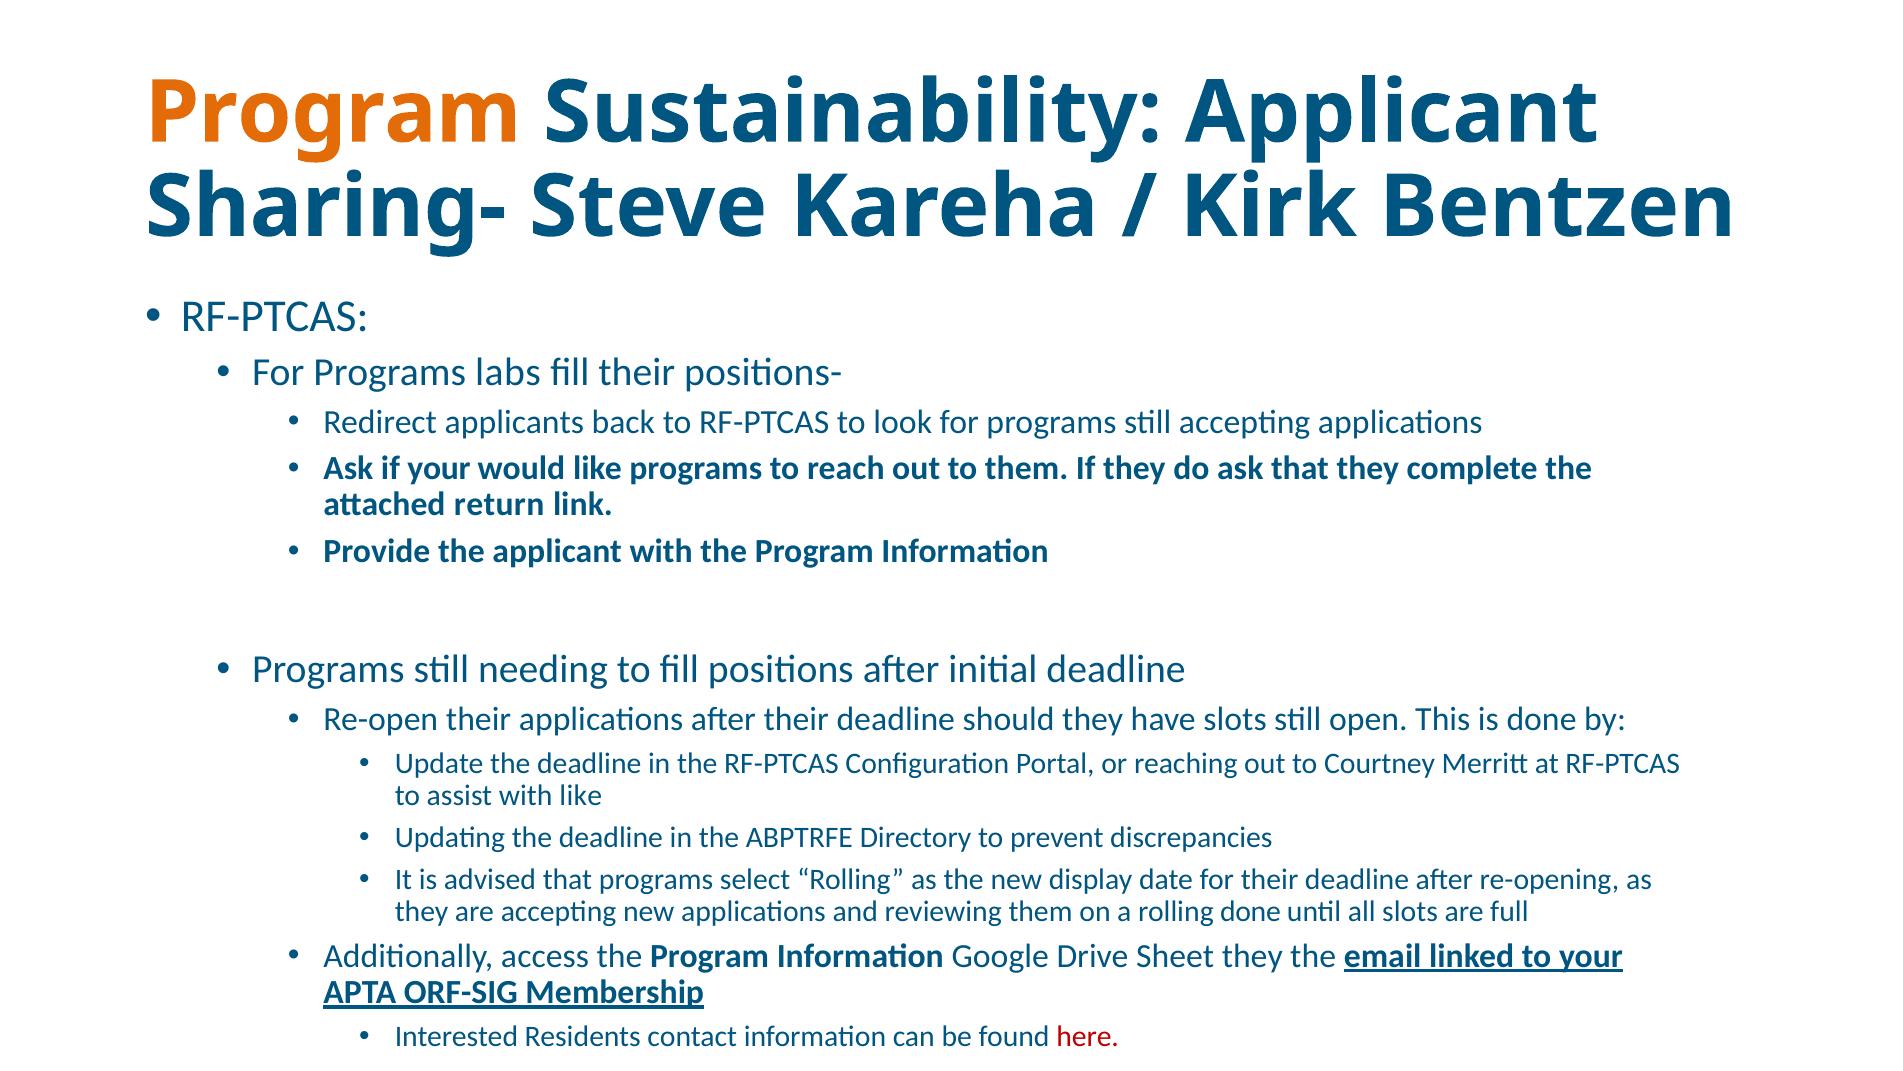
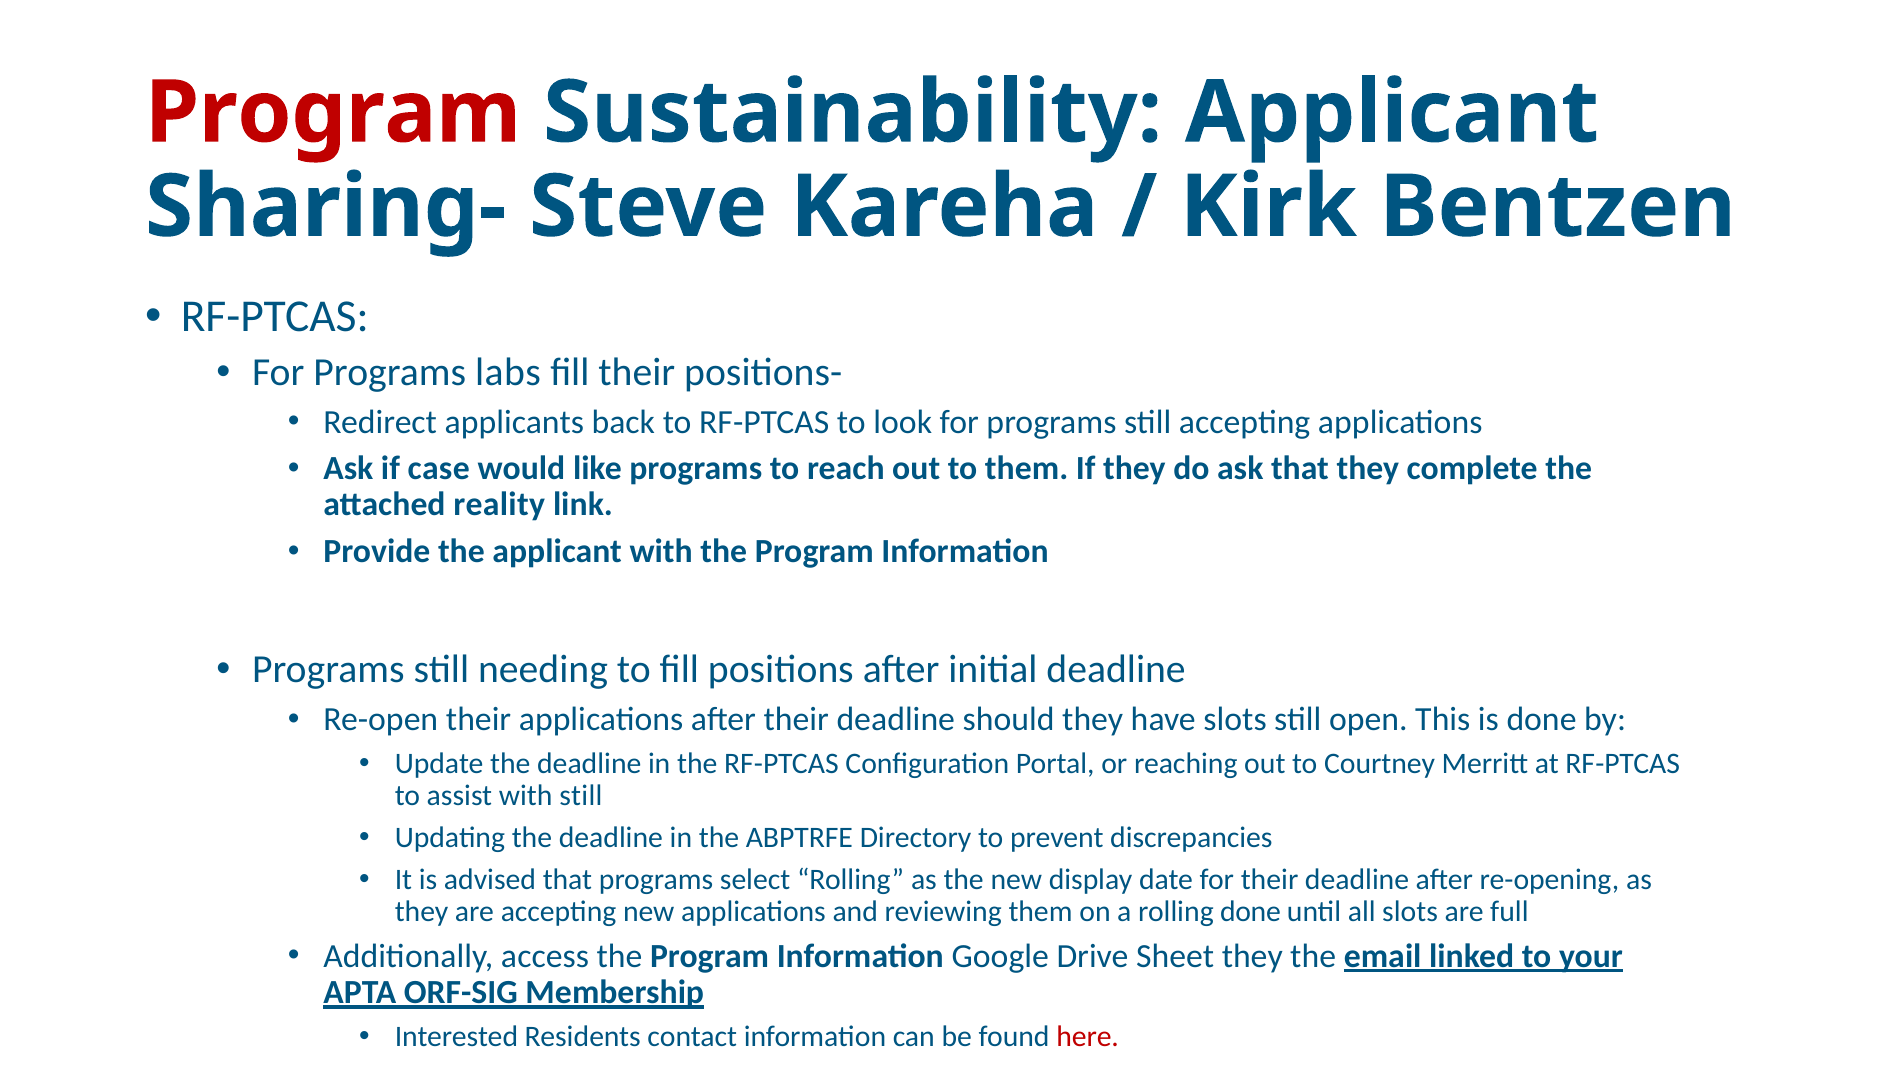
Program colour: orange -> red (333, 113)
if your: your -> case (439, 468)
return: return -> reality (499, 505)
with like: like -> still (581, 795)
